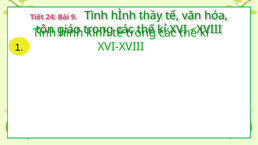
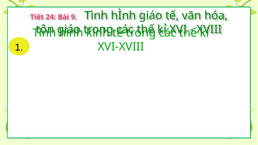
hÌnh thầy: thầy -> giáo (151, 16)
